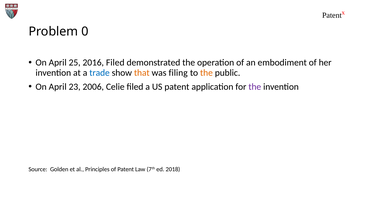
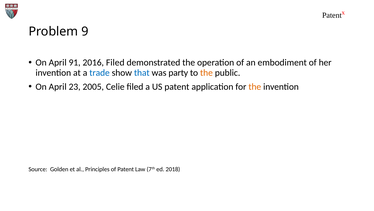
0: 0 -> 9 (85, 31)
25: 25 -> 91 (75, 62)
that colour: orange -> blue (142, 72)
filing: filing -> party (178, 72)
2006: 2006 -> 2005 (93, 86)
the colour: purple -> orange (255, 86)
